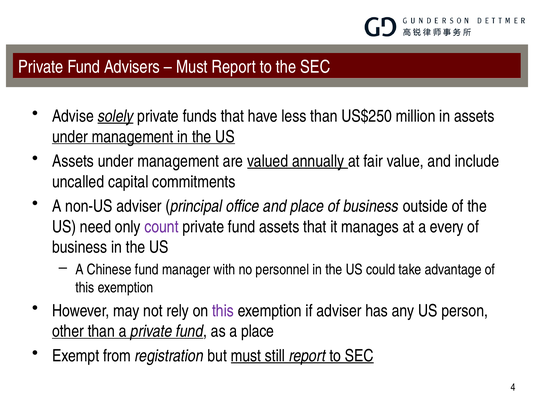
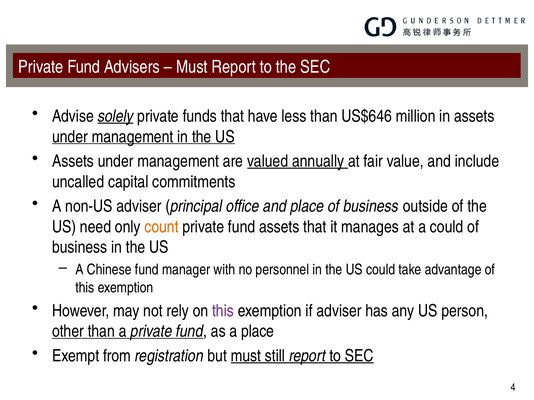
US$250: US$250 -> US$646 (367, 116)
count colour: purple -> orange (162, 227)
a every: every -> could (447, 227)
